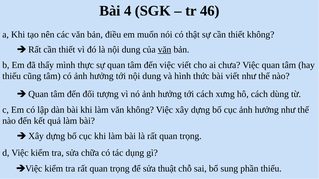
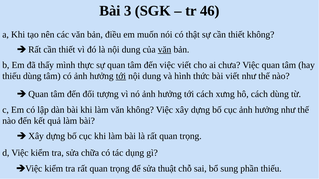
4: 4 -> 3 (128, 11)
thiếu cũng: cũng -> dùng (32, 76)
tới underline: none -> present (121, 76)
